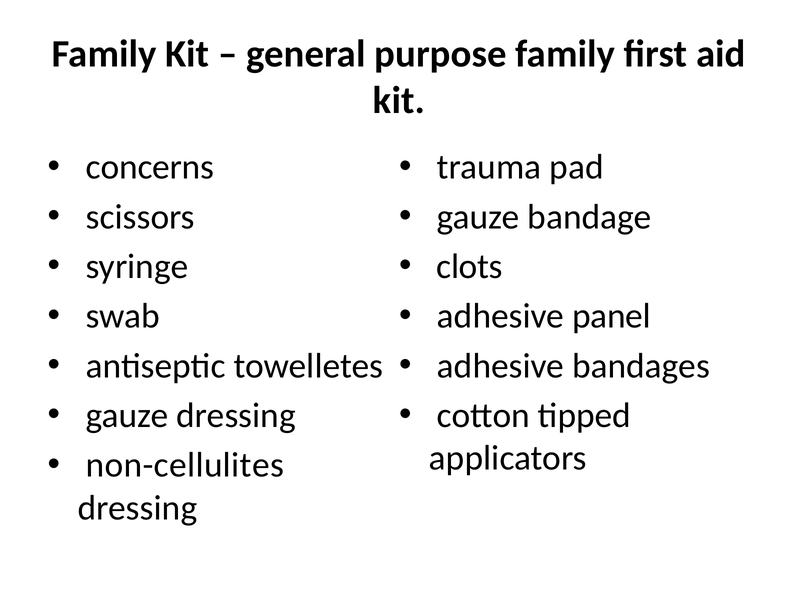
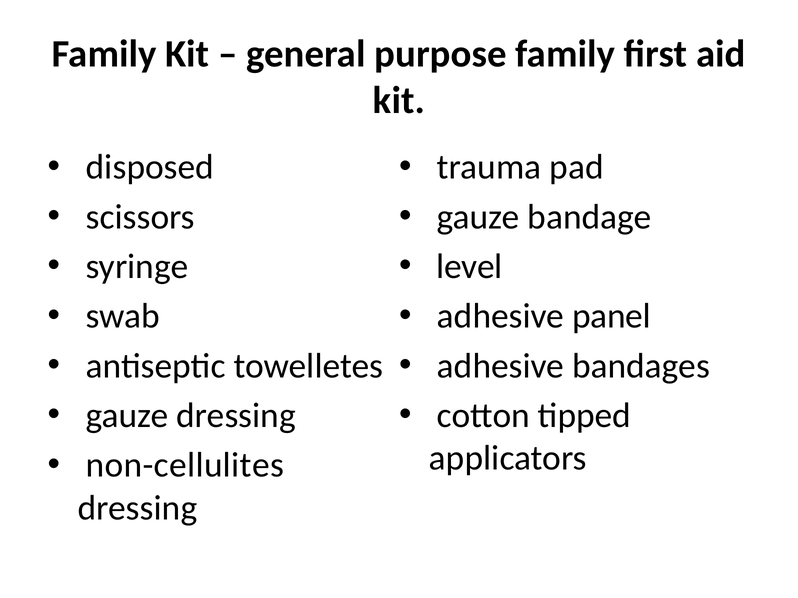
concerns: concerns -> disposed (150, 167)
clots: clots -> level (469, 267)
